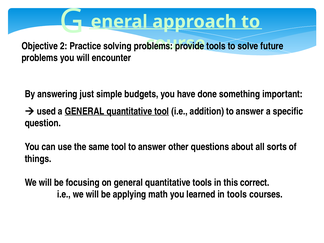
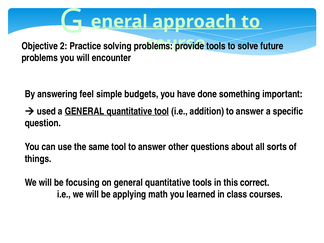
just: just -> feel (87, 94)
in tools: tools -> class (237, 194)
